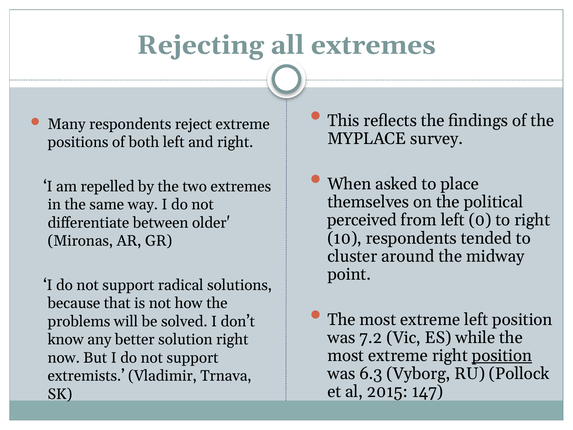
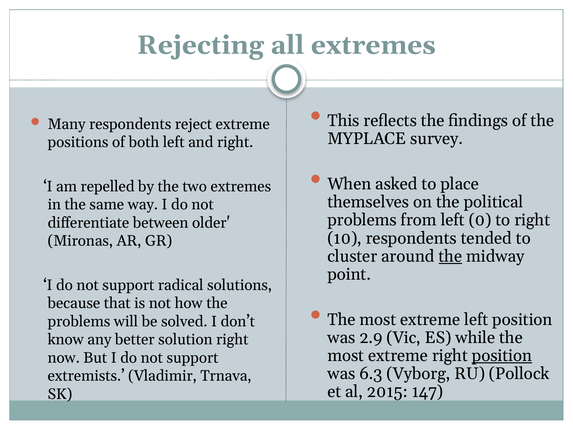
perceived: perceived -> problems (362, 220)
the underline: none -> present (450, 256)
7.2: 7.2 -> 2.9 (371, 337)
